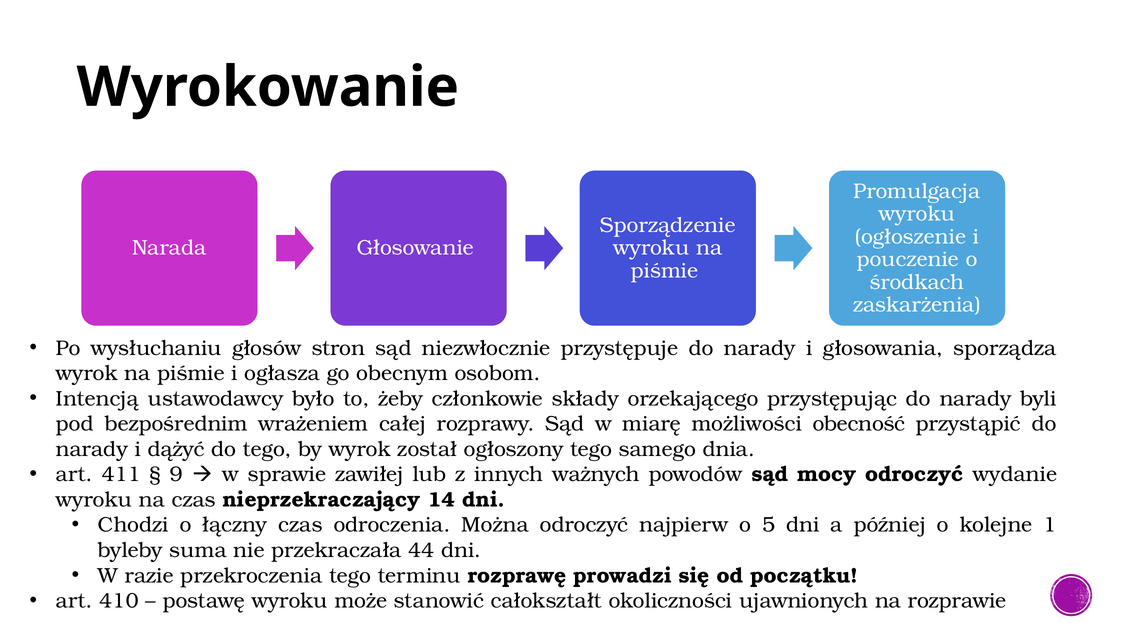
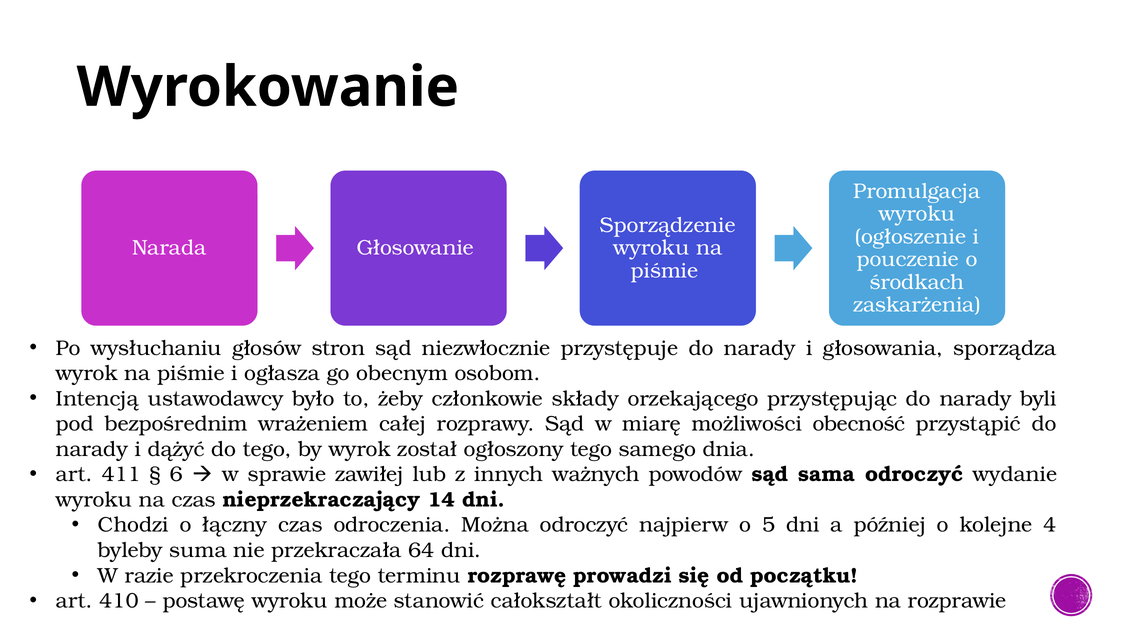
9: 9 -> 6 (176, 474)
mocy: mocy -> sama (827, 474)
1: 1 -> 4 (1050, 525)
44: 44 -> 64 (421, 550)
